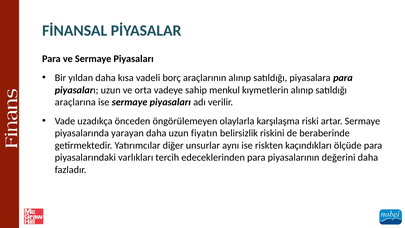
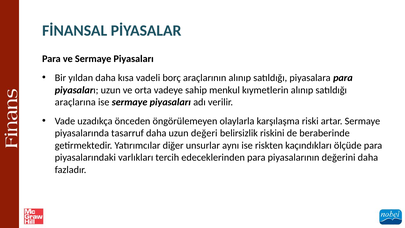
yarayan: yarayan -> tasarruf (128, 133)
fiyatın: fiyatın -> değeri (204, 133)
